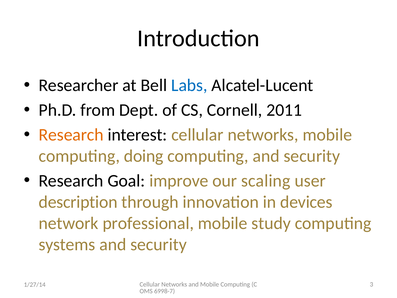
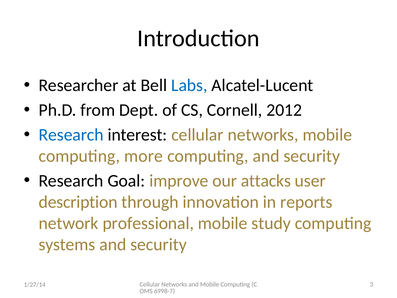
2011: 2011 -> 2012 (284, 110)
Research colour: orange -> blue (71, 135)
doing: doing -> more (144, 156)
scaling: scaling -> attacks (266, 181)
devices: devices -> reports (306, 202)
